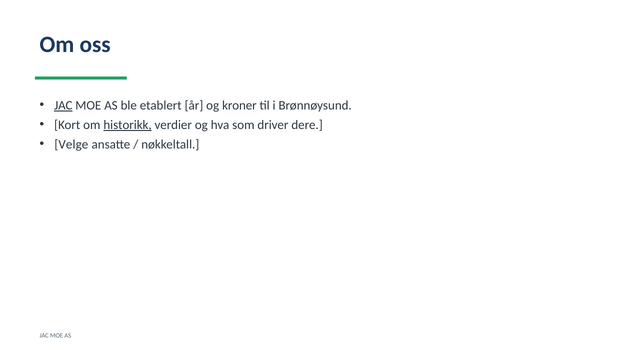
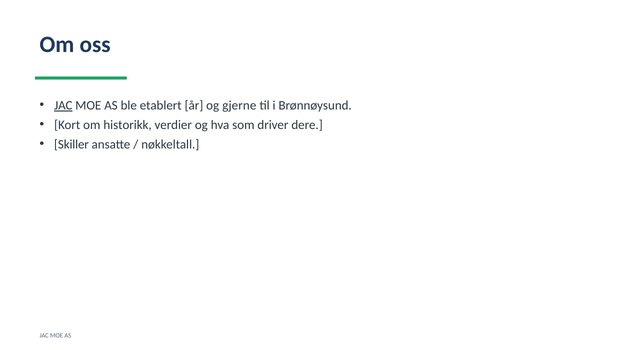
kroner: kroner -> gjerne (239, 105)
historikk underline: present -> none (128, 125)
Velge: Velge -> Skiller (71, 144)
